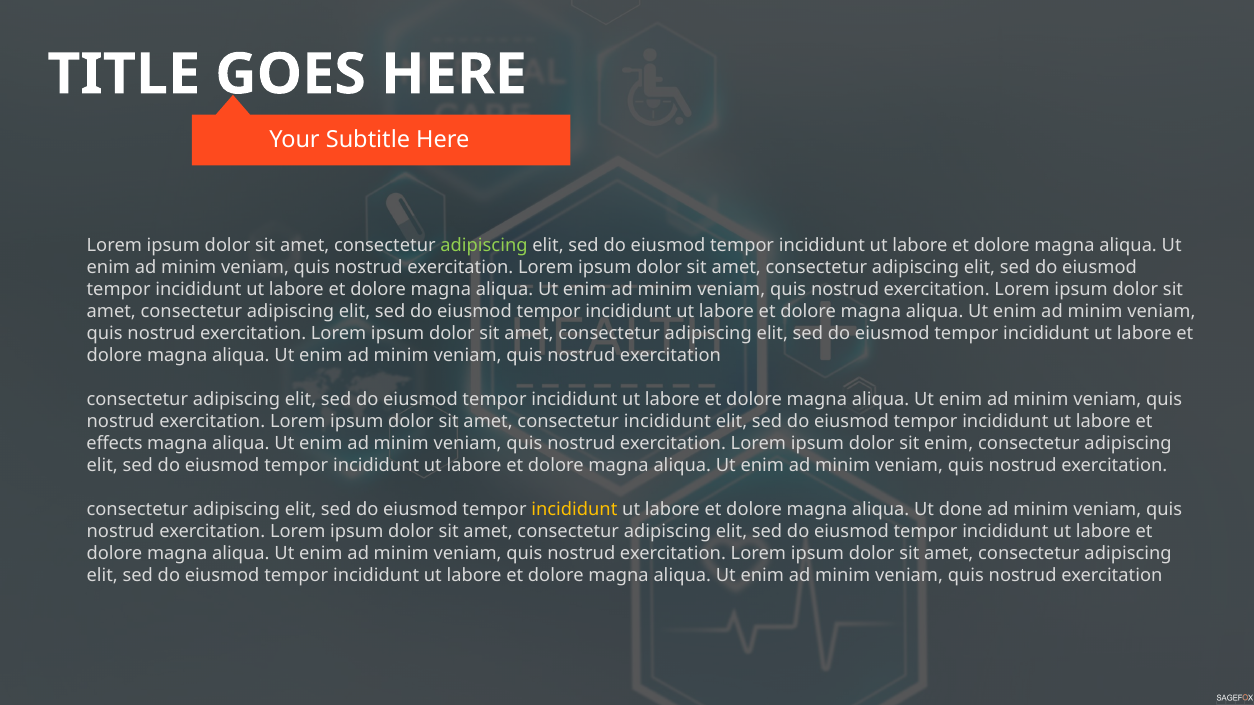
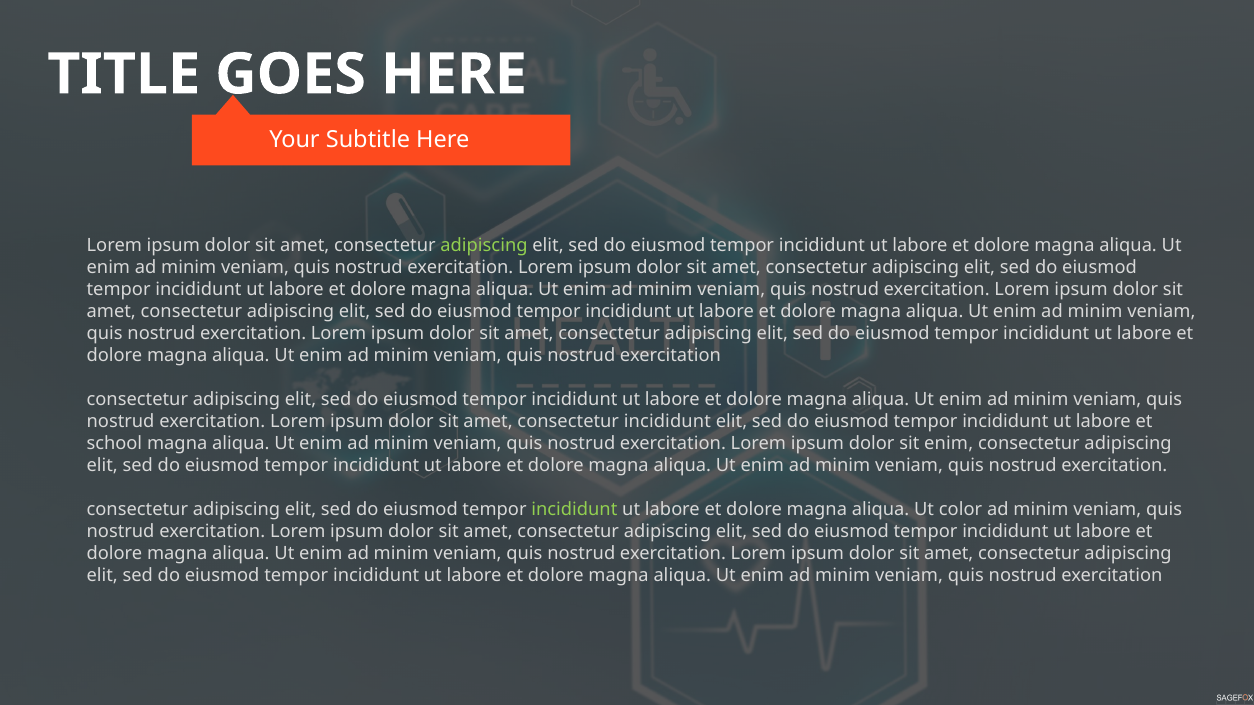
effects: effects -> school (114, 444)
incididunt colour: yellow -> light green (574, 509)
done: done -> color (961, 509)
